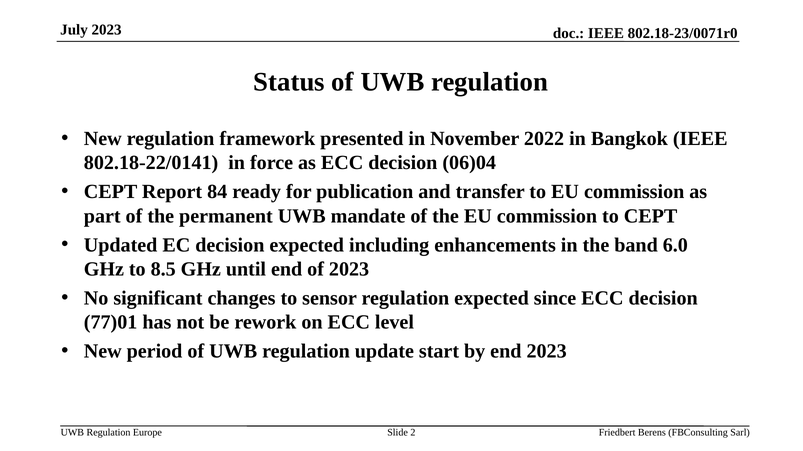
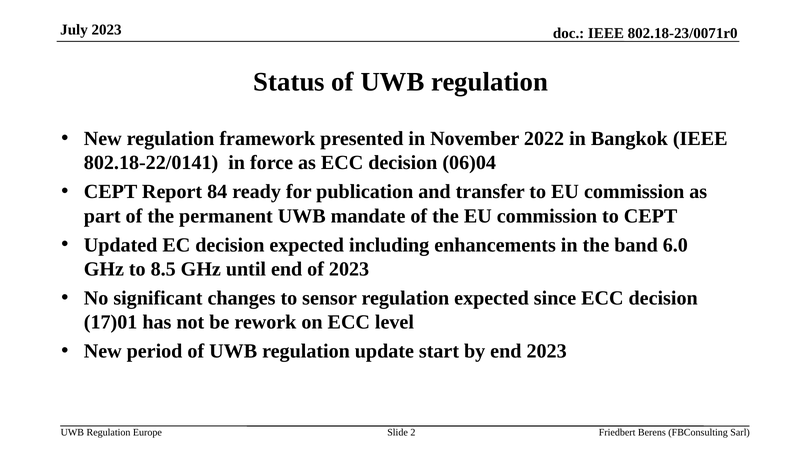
77)01: 77)01 -> 17)01 (111, 323)
